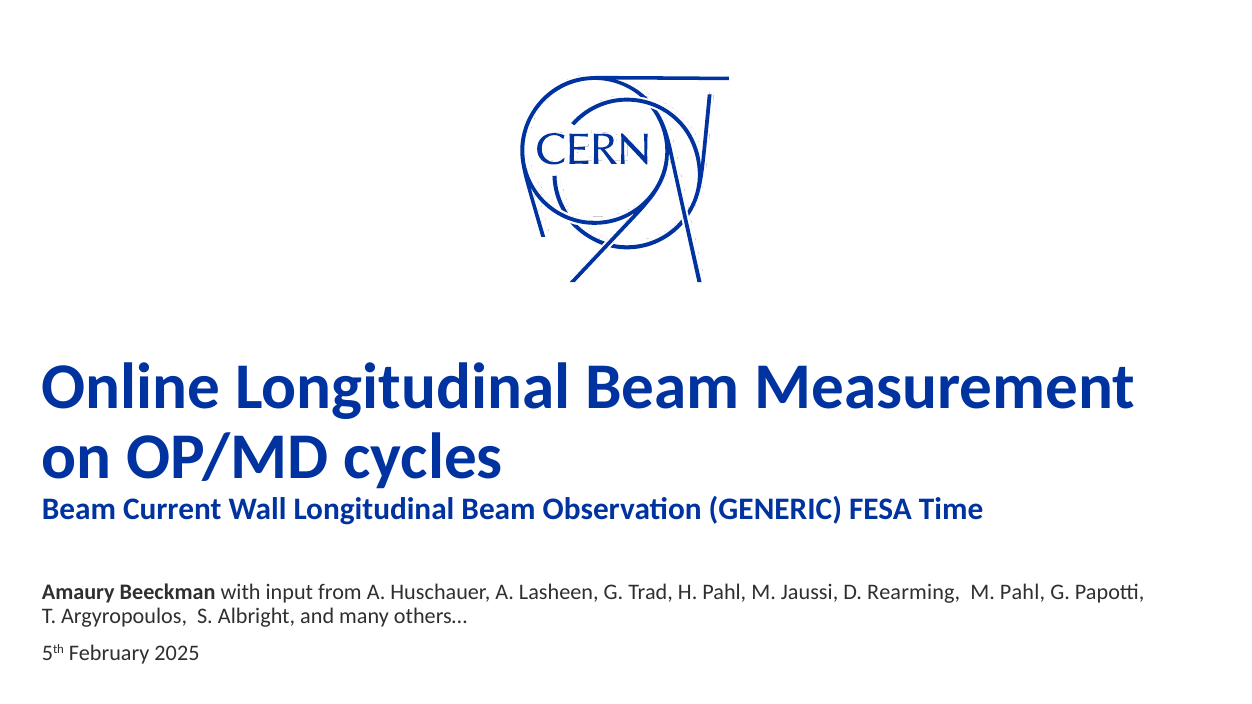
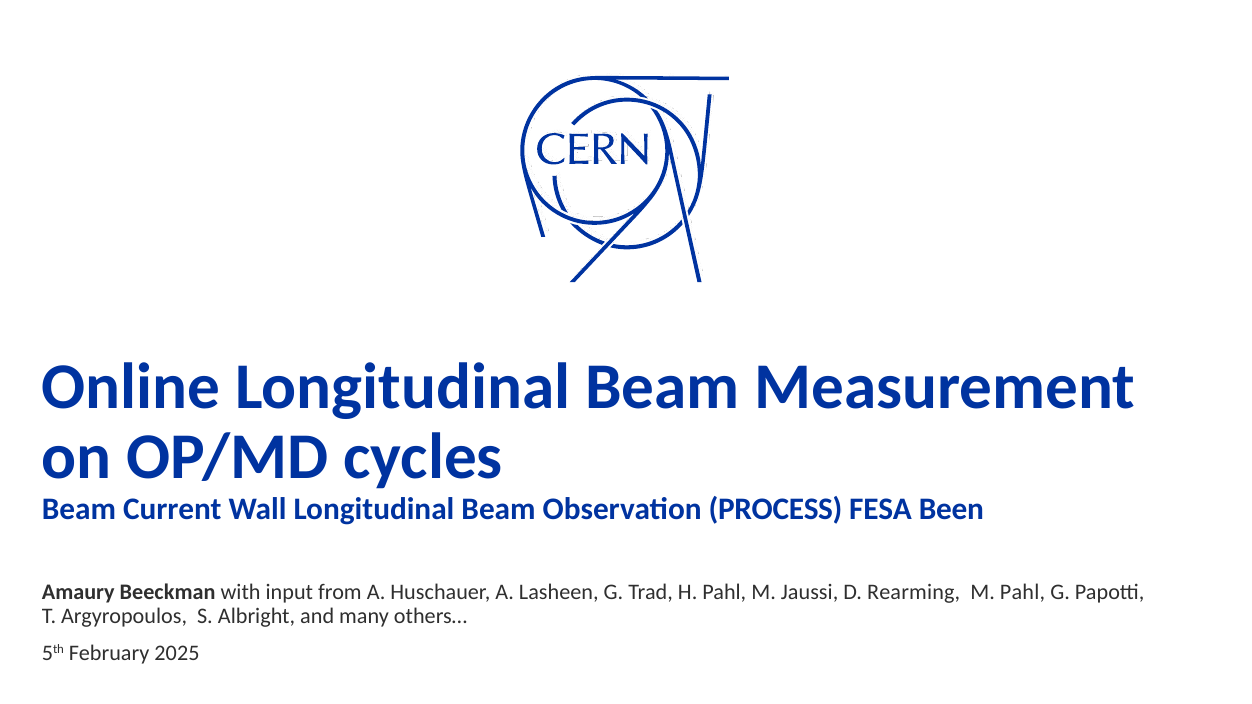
GENERIC: GENERIC -> PROCESS (776, 510)
Time: Time -> Been (951, 510)
